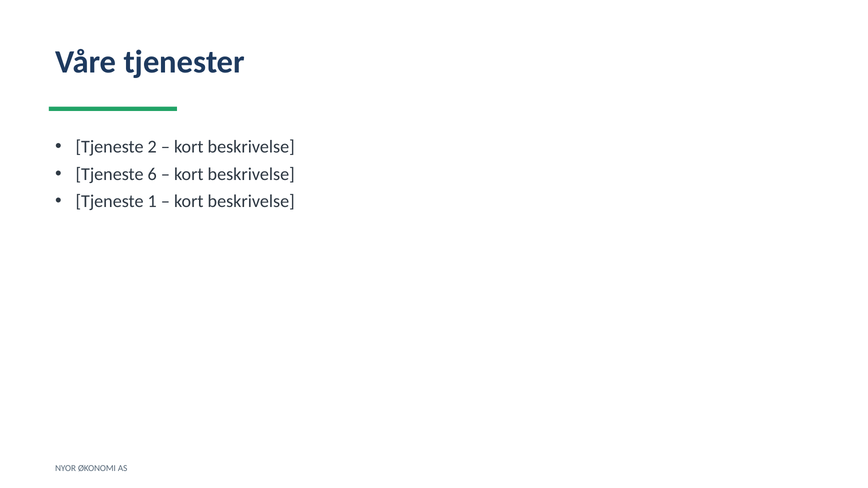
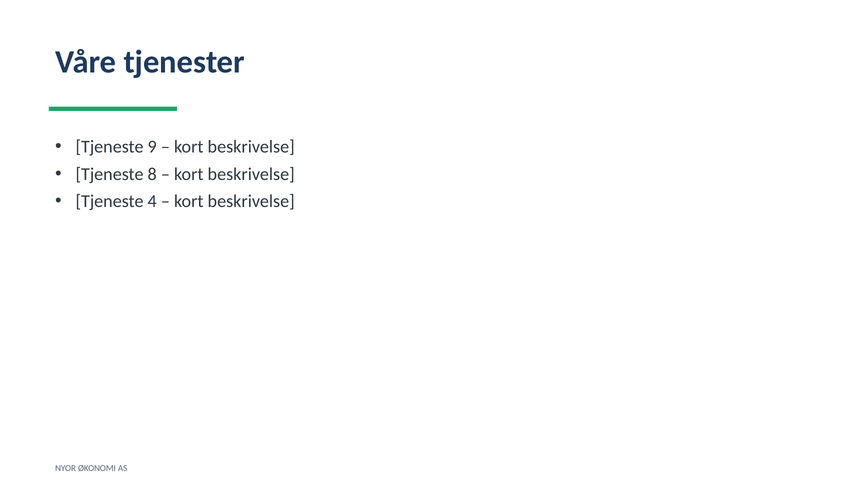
2: 2 -> 9 (152, 147)
6: 6 -> 8 (152, 174)
1: 1 -> 4 (152, 201)
